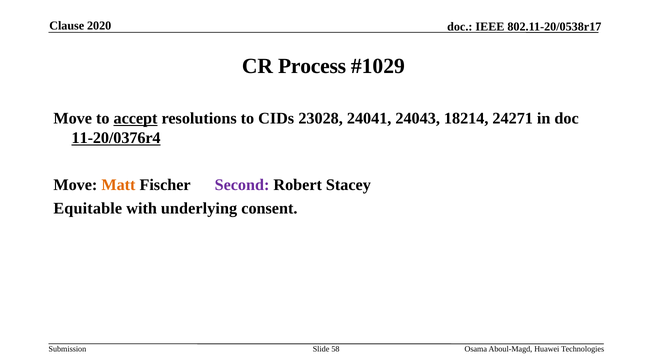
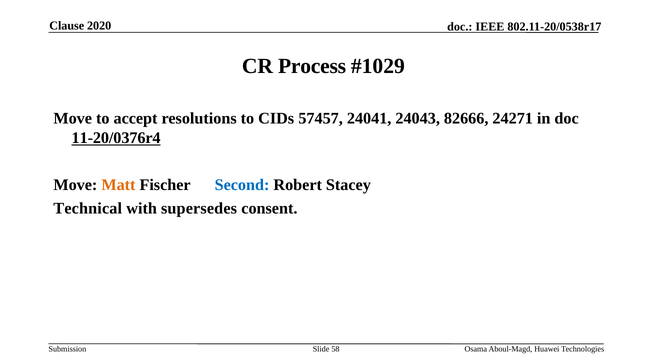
accept underline: present -> none (136, 118)
23028: 23028 -> 57457 (321, 118)
18214: 18214 -> 82666 (466, 118)
Second colour: purple -> blue (242, 185)
Equitable: Equitable -> Technical (88, 208)
underlying: underlying -> supersedes (199, 208)
